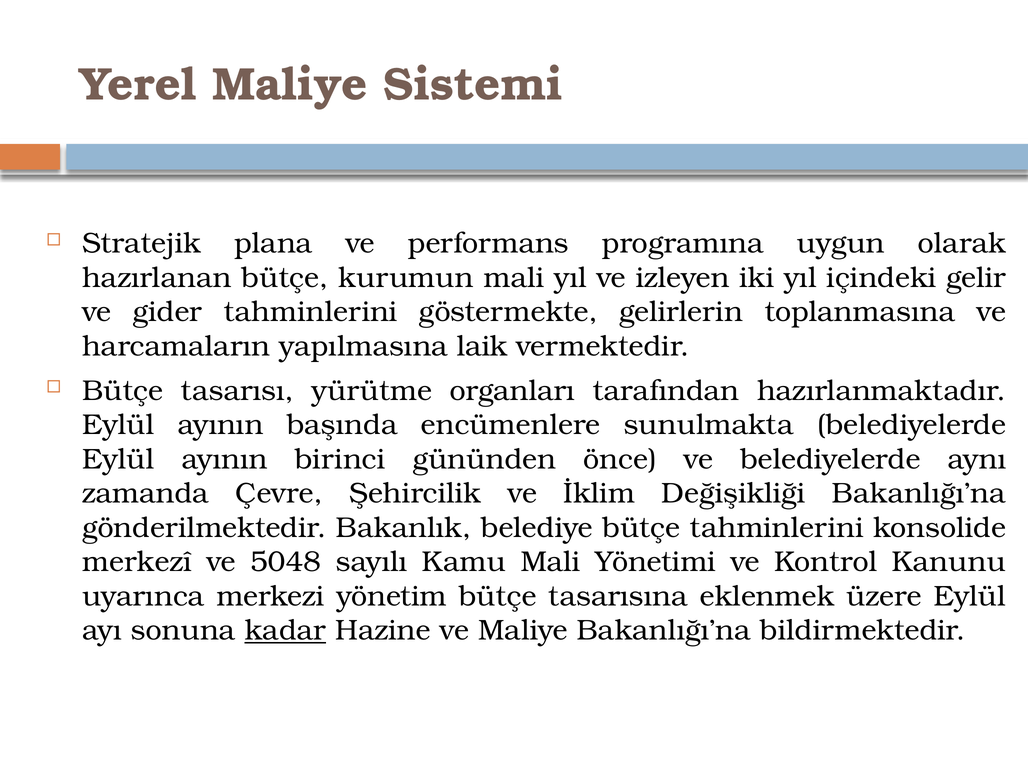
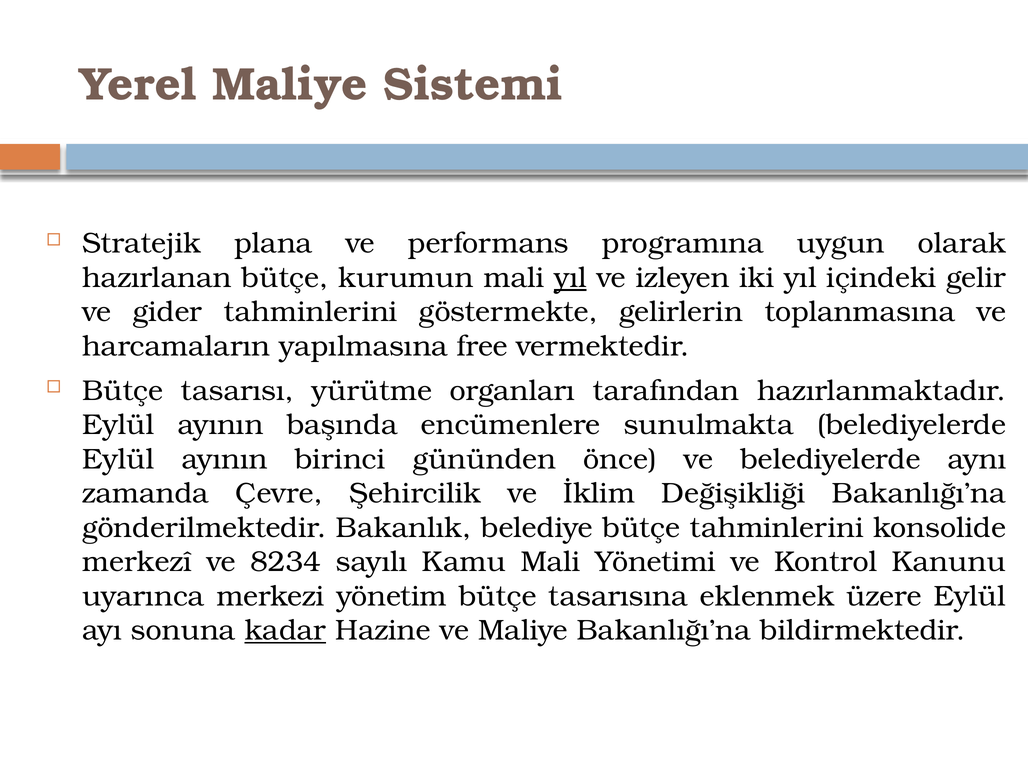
yıl underline: none -> present (570, 278)
laik: laik -> free (482, 346)
5048: 5048 -> 8234 (286, 562)
